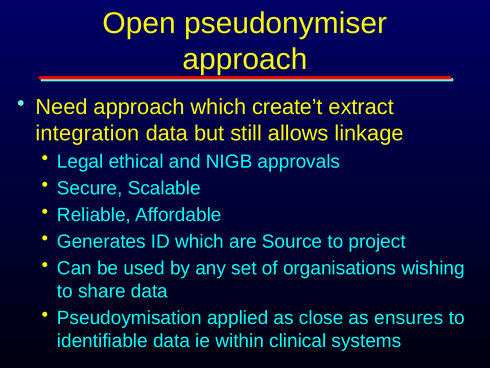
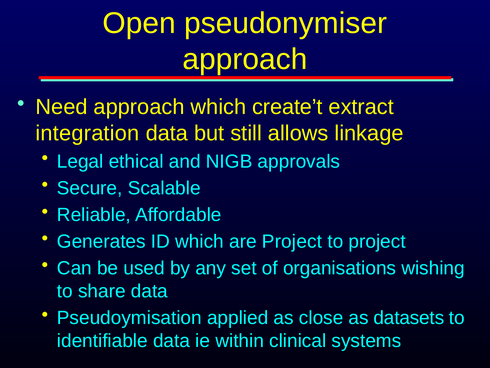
are Source: Source -> Project (292, 241)
ensures: ensures -> datasets (409, 318)
